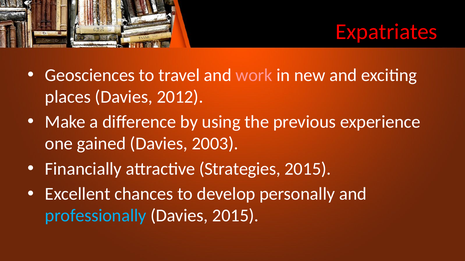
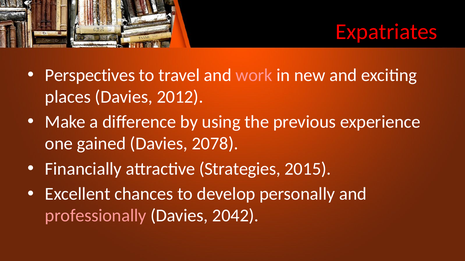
Geosciences: Geosciences -> Perspectives (90, 75)
2003: 2003 -> 2078 (215, 144)
professionally colour: light blue -> pink (96, 216)
Davies 2015: 2015 -> 2042 (236, 216)
